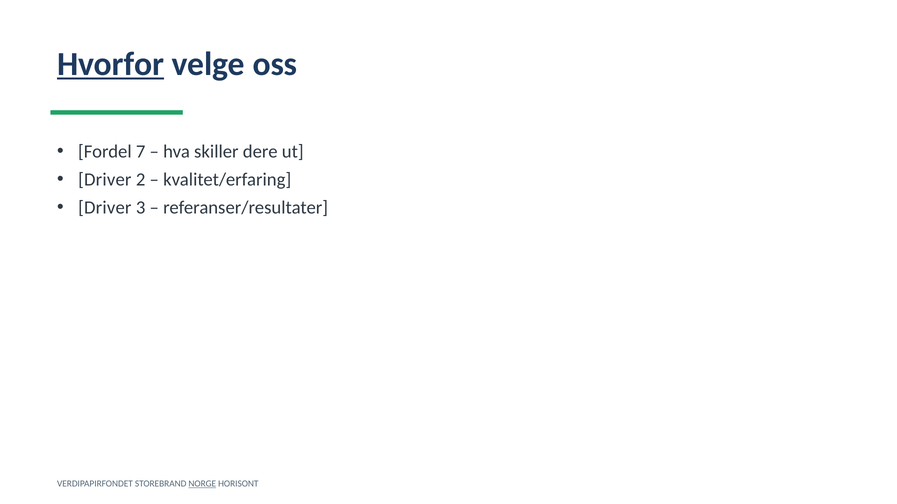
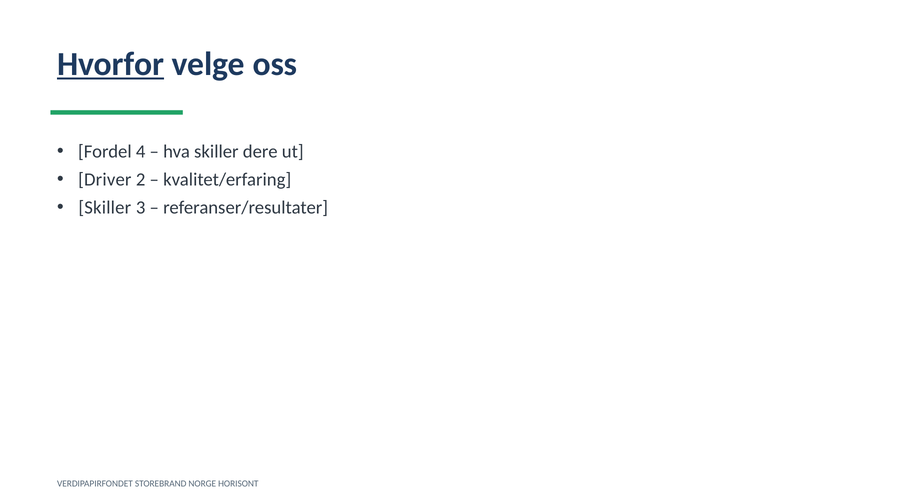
7: 7 -> 4 (141, 152)
Driver: Driver -> Skiller (105, 208)
NORGE underline: present -> none (202, 484)
